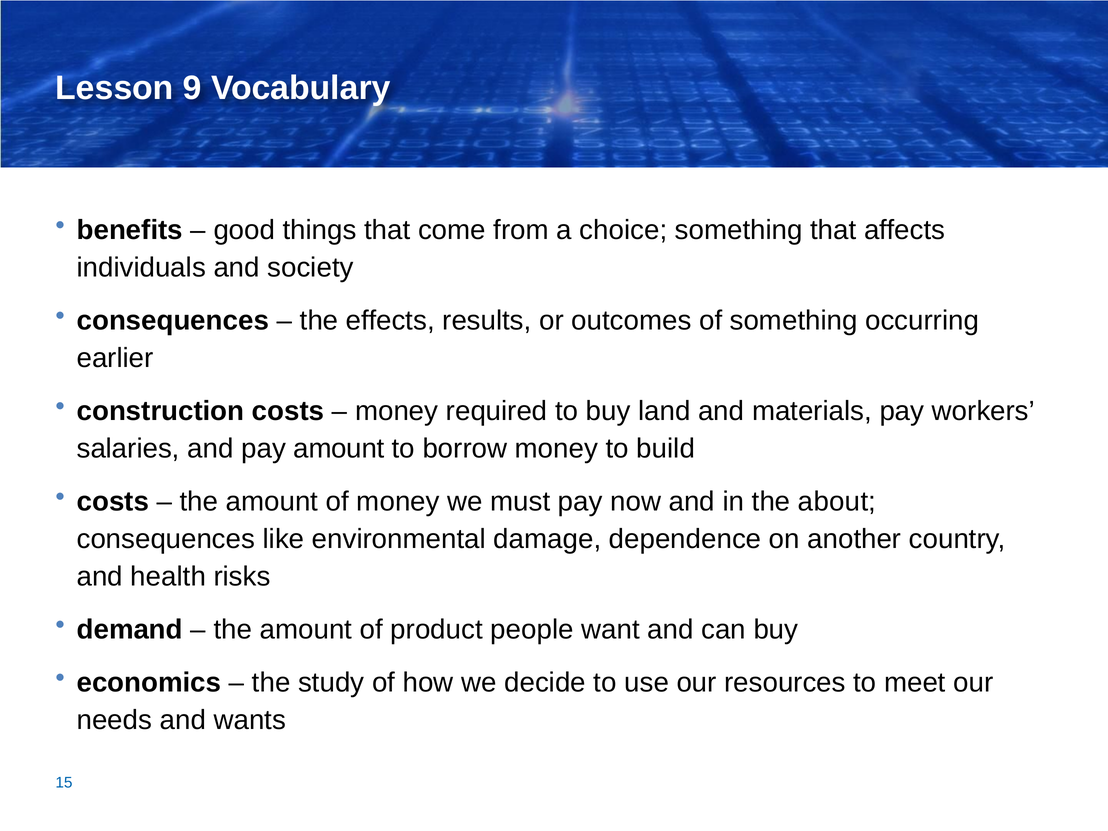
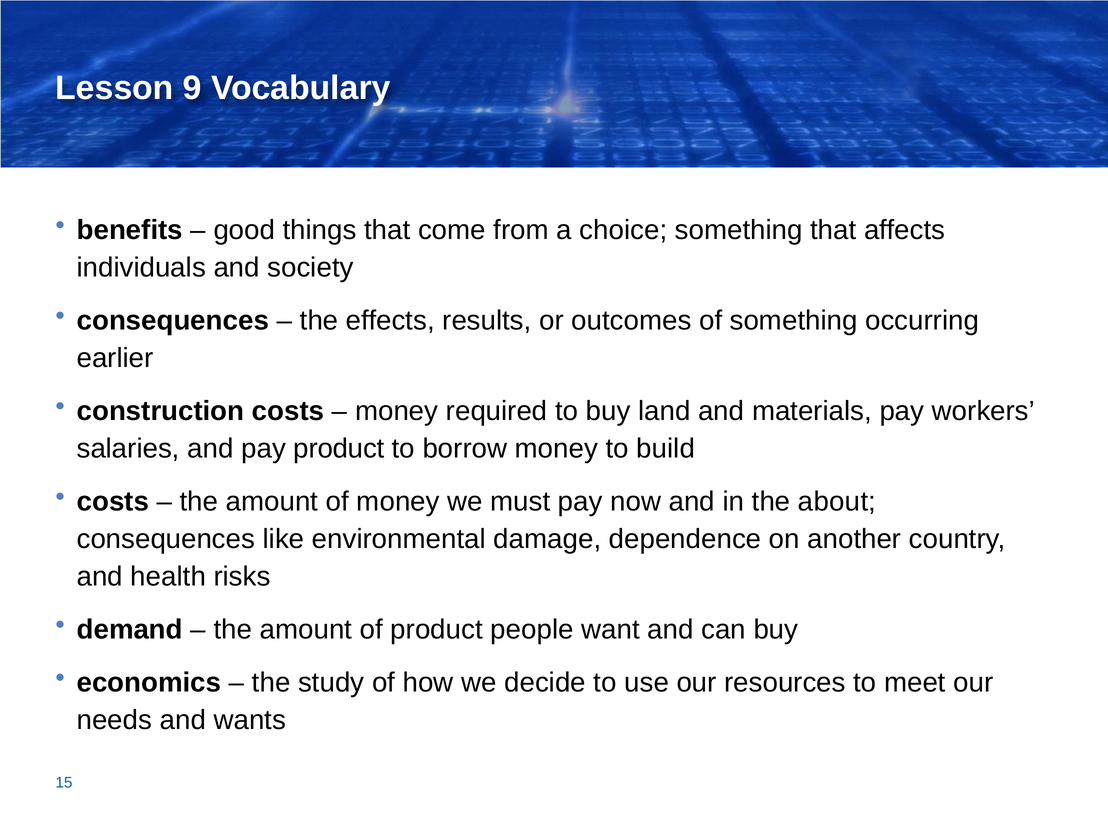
pay amount: amount -> product (339, 449)
